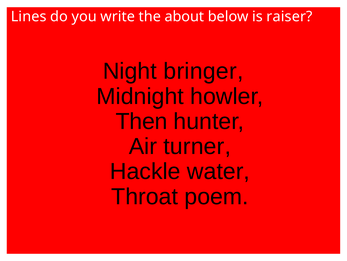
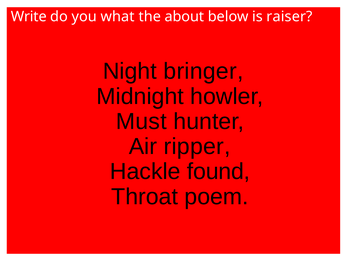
Lines: Lines -> Write (29, 17)
write: write -> what (118, 17)
Then: Then -> Must (141, 121)
turner: turner -> ripper (197, 146)
water: water -> found (219, 171)
